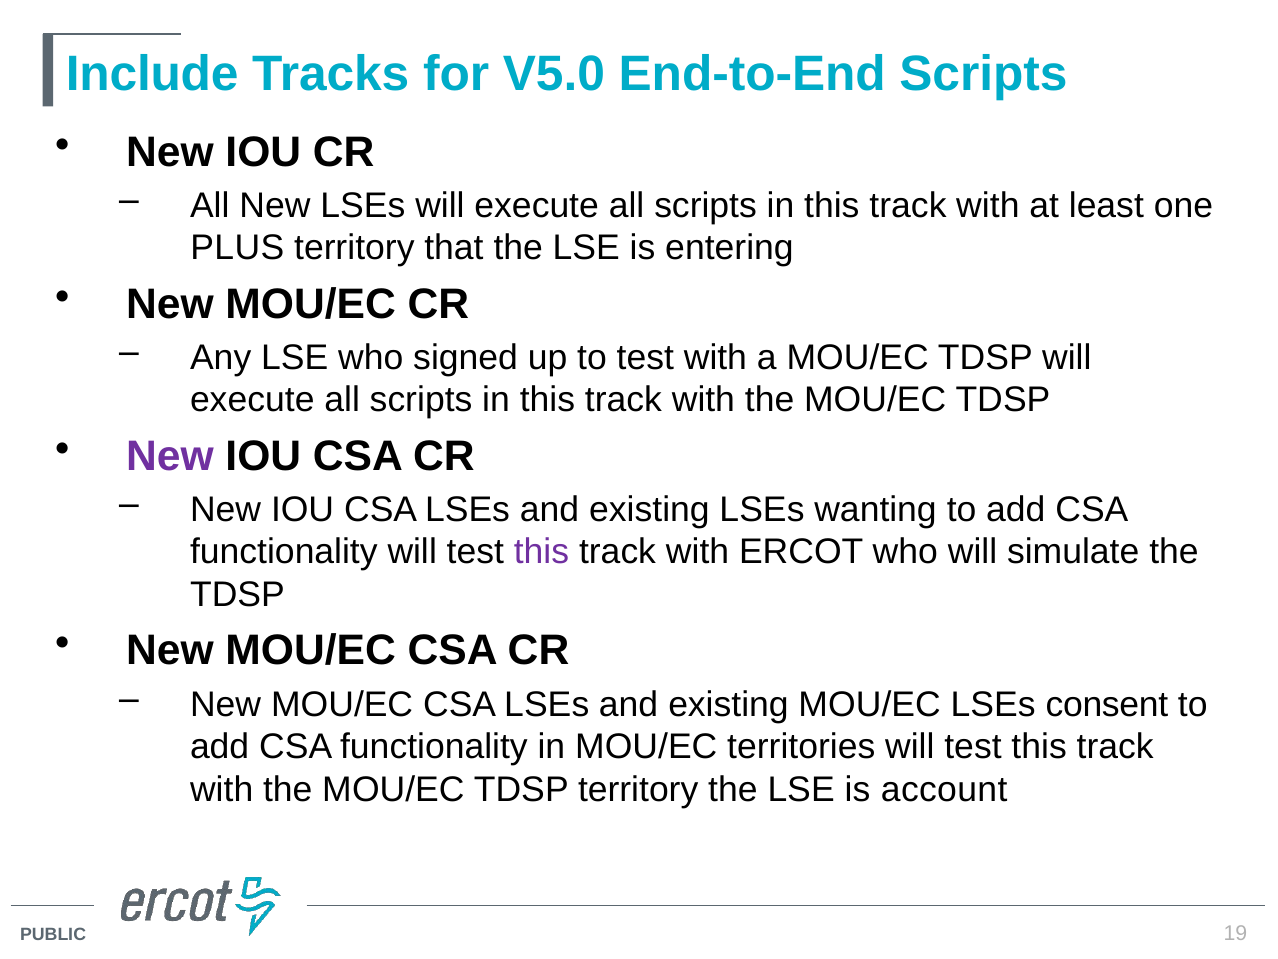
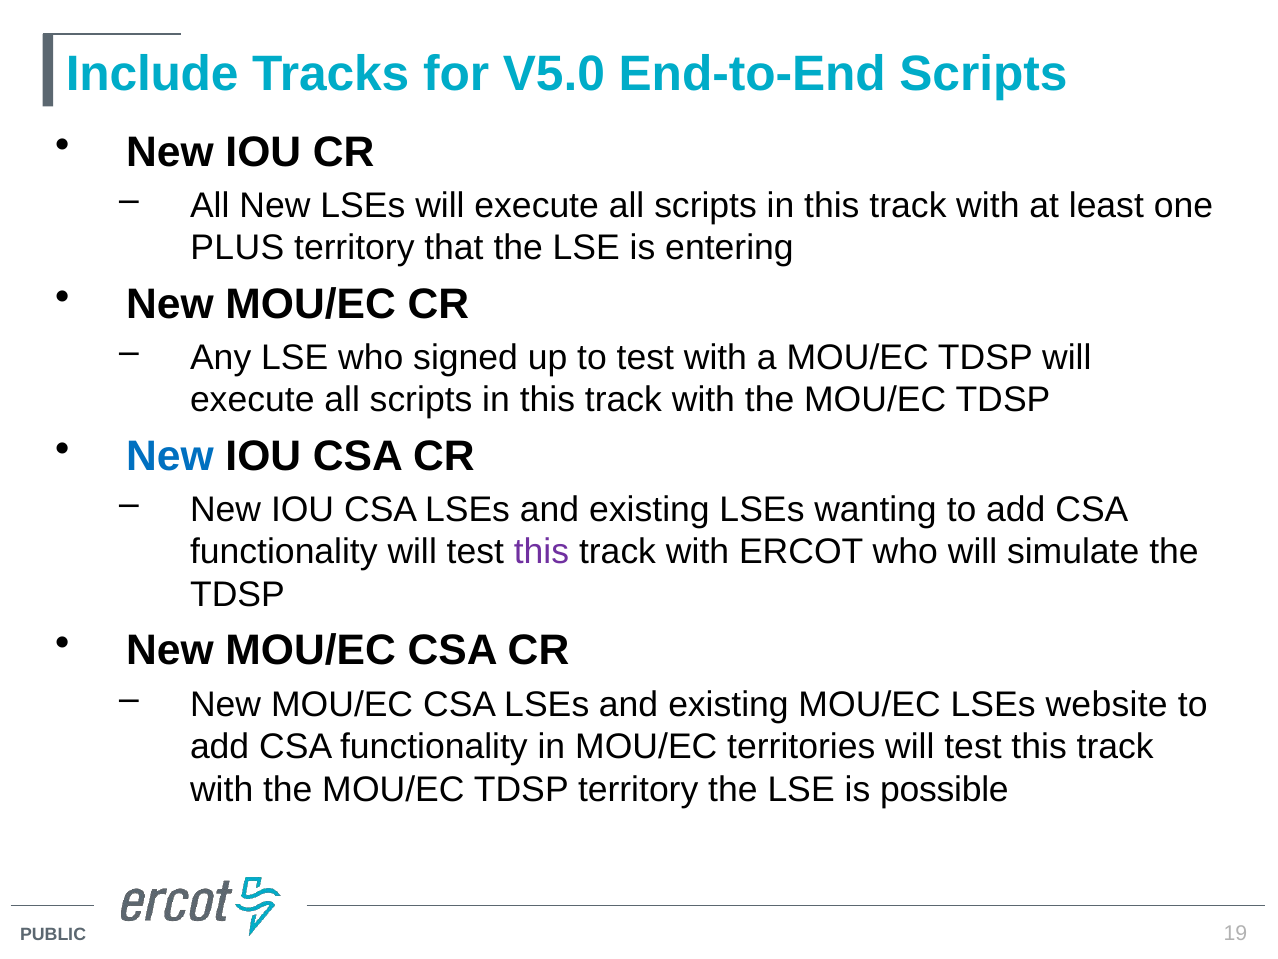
New colour: purple -> blue (170, 456)
consent: consent -> website (1107, 704)
account: account -> possible (944, 789)
